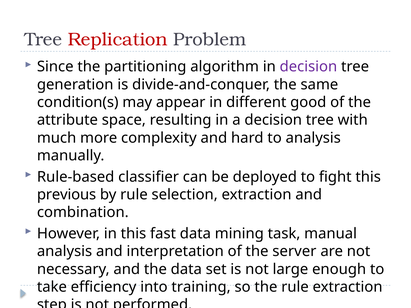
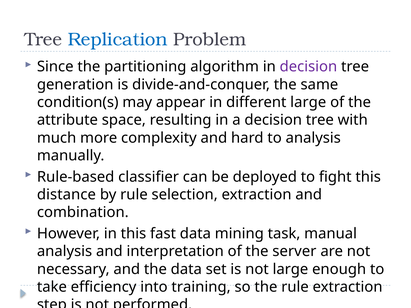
Replication colour: red -> blue (118, 40)
different good: good -> large (308, 102)
previous: previous -> distance (66, 195)
